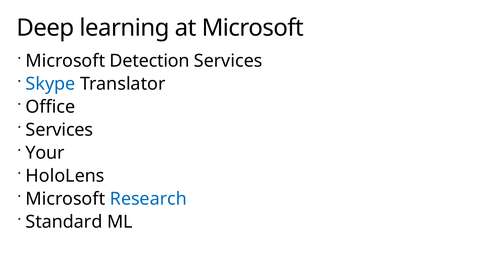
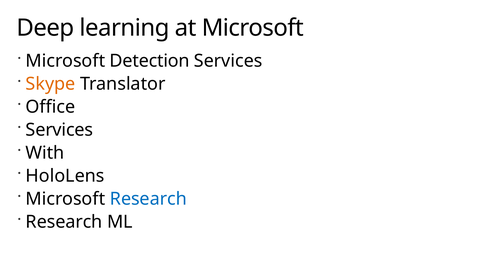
Skype colour: blue -> orange (51, 84)
Your: Your -> With (45, 153)
Standard: Standard -> Research (64, 222)
